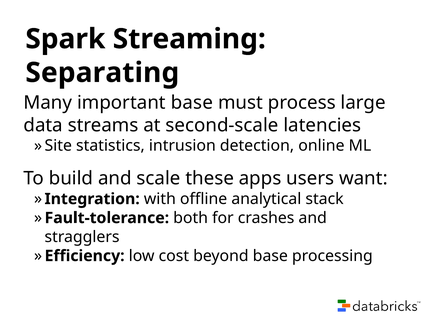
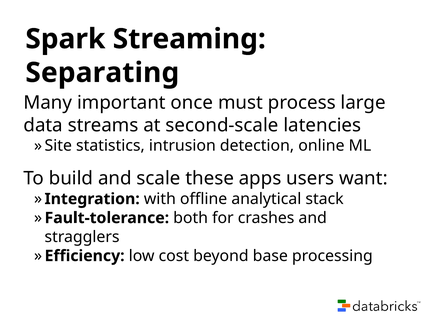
important base: base -> once (192, 103)
